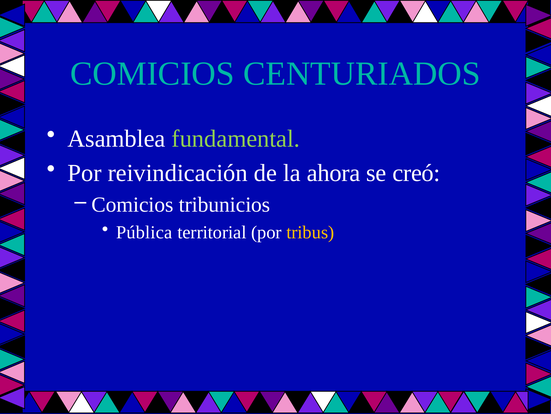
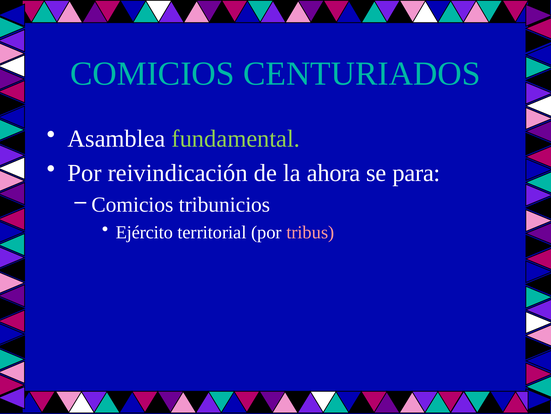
creó: creó -> para (416, 173)
Pública: Pública -> Ejército (144, 232)
tribus colour: yellow -> pink (310, 232)
